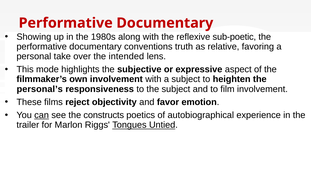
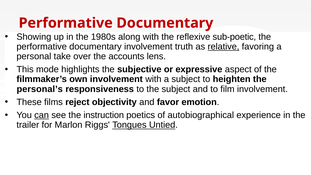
documentary conventions: conventions -> involvement (148, 47)
relative underline: none -> present (223, 47)
intended: intended -> accounts (126, 56)
constructs: constructs -> instruction (104, 115)
